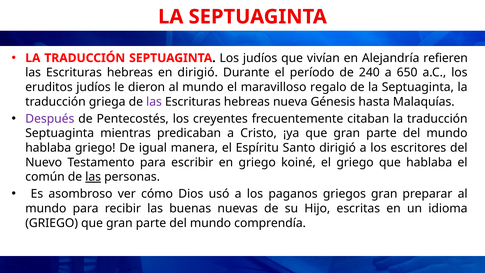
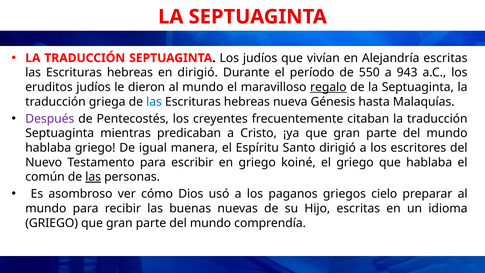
Alejandría refieren: refieren -> escritas (445, 58)
240: 240 -> 550 (369, 73)
650: 650 -> 943 (407, 73)
regalo underline: none -> present (328, 87)
las colour: purple -> blue (154, 102)
griegos gran: gran -> cielo (384, 194)
